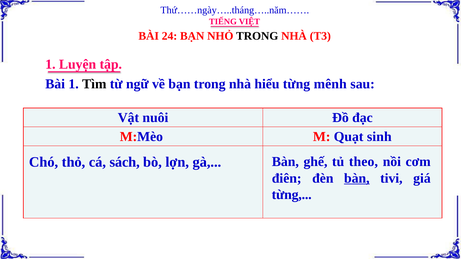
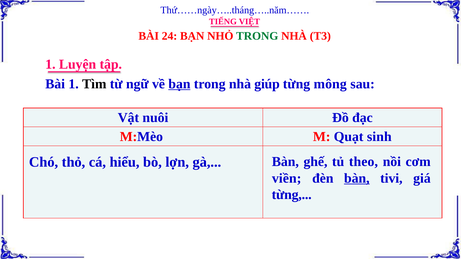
TRONG colour: black -> green (257, 36)
bạn underline: none -> present (179, 84)
hiểu: hiểu -> giúp (267, 84)
mênh: mênh -> mông (330, 84)
sách: sách -> hiểu (125, 162)
điên: điên -> viền (287, 178)
